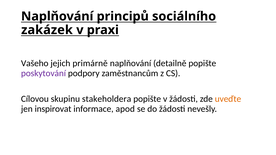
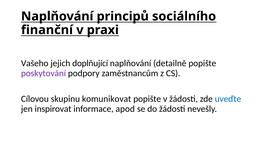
zakázek: zakázek -> finanční (47, 30)
primárně: primárně -> doplňující (90, 63)
stakeholdera: stakeholdera -> komunikovat (107, 99)
uveďte colour: orange -> blue (228, 99)
